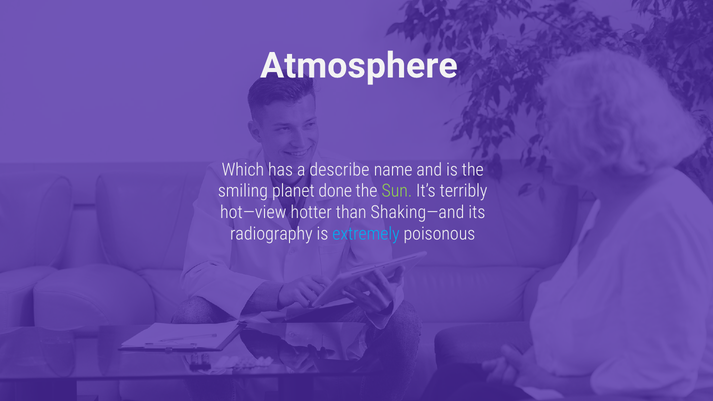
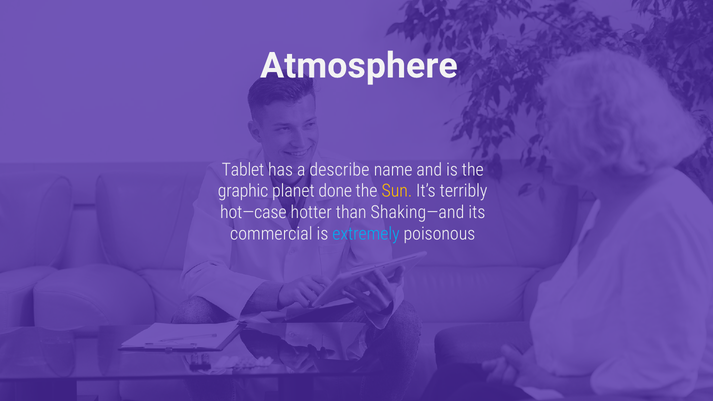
Which: Which -> Tablet (243, 170)
smiling: smiling -> graphic (243, 191)
Sun colour: light green -> yellow (397, 191)
hot—view: hot—view -> hot—case (253, 212)
radiography: radiography -> commercial (271, 234)
